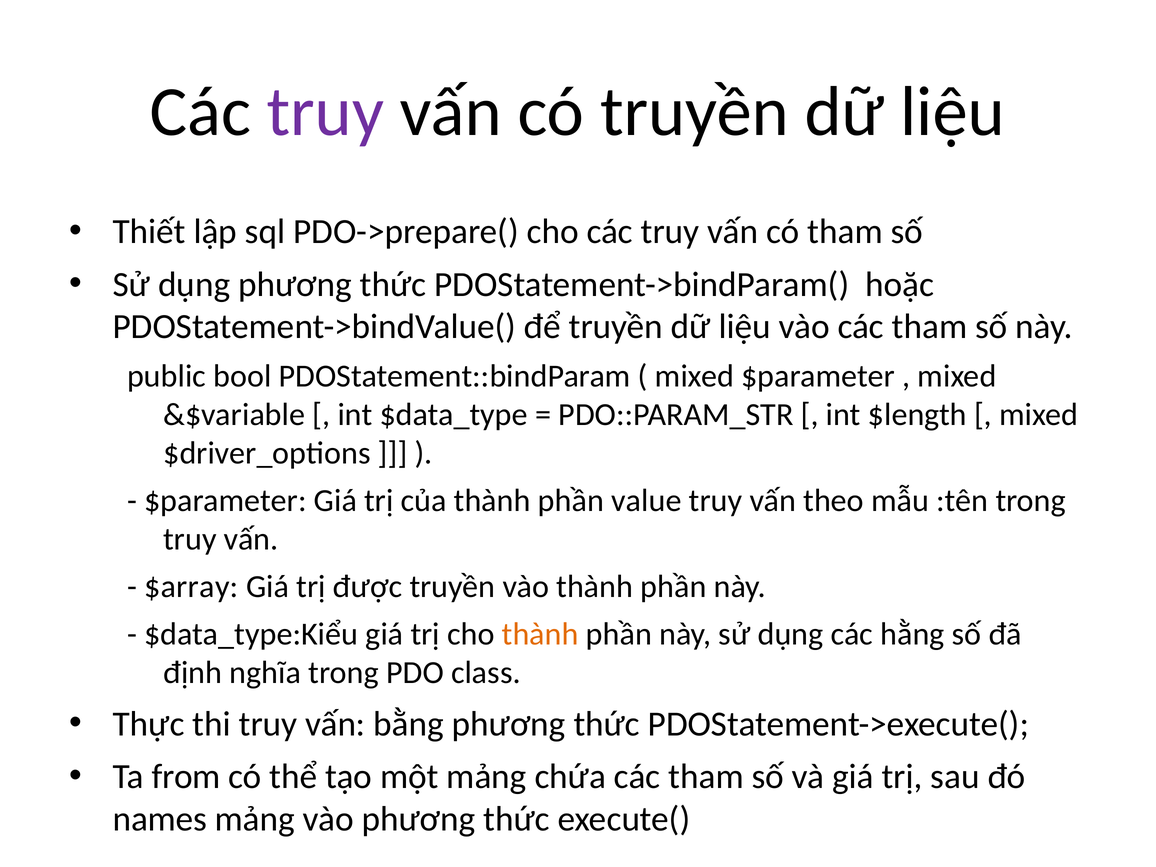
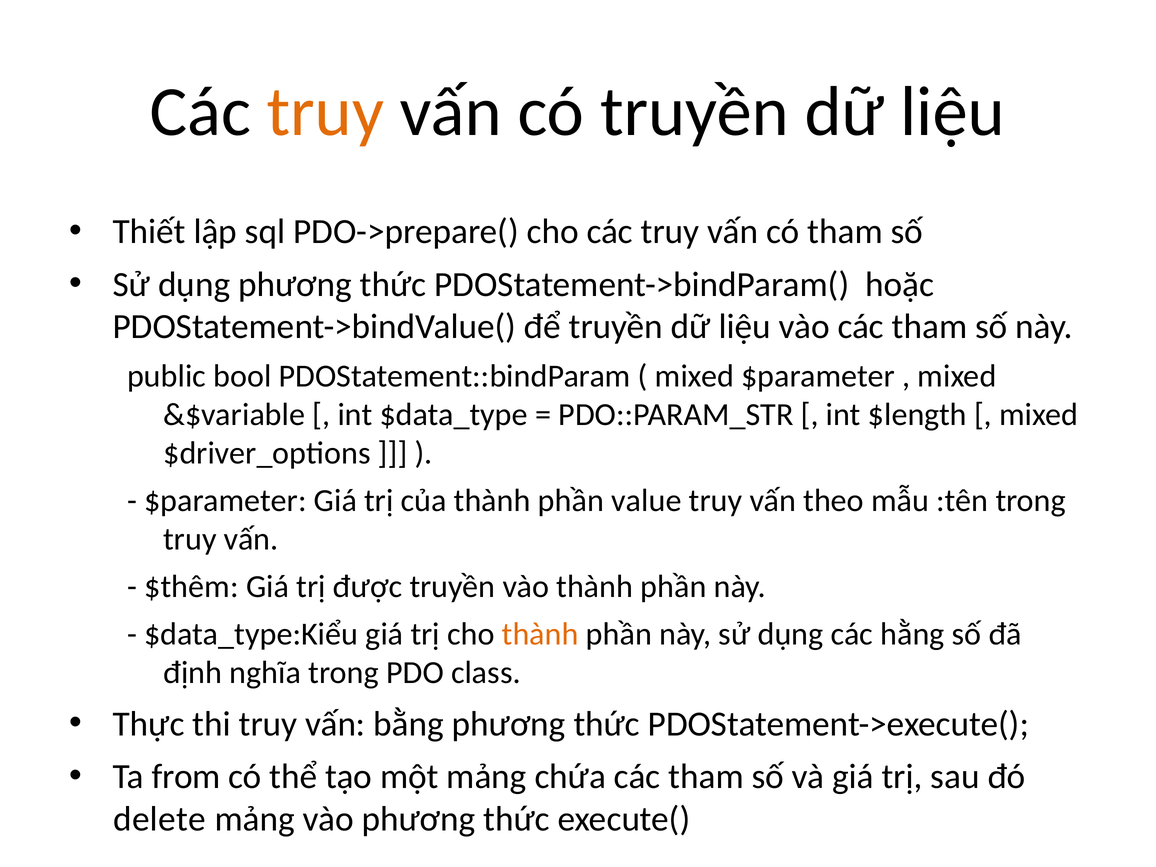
truy colour: purple -> orange (325, 112)
$array: $array -> $thêm (191, 587)
names: names -> delete (160, 819)
